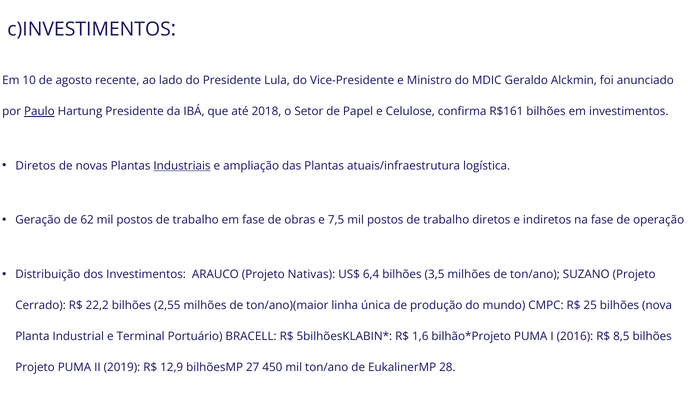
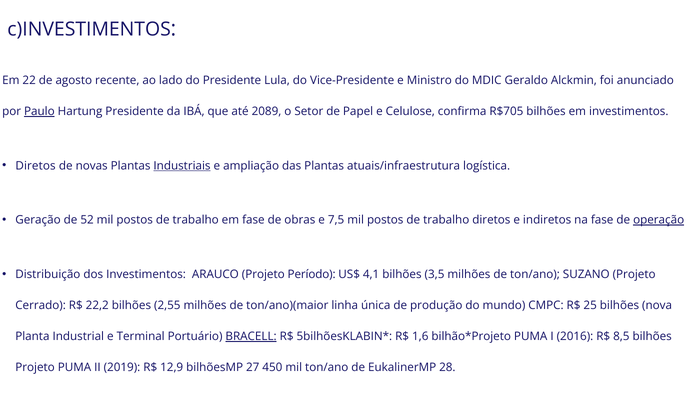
10: 10 -> 22 (29, 80)
2018: 2018 -> 2089 (266, 111)
R$161: R$161 -> R$705 (506, 111)
62: 62 -> 52 (87, 220)
operação underline: none -> present (659, 220)
Nativas: Nativas -> Período (312, 274)
6,4: 6,4 -> 4,1 (371, 274)
BRACELL underline: none -> present (251, 336)
